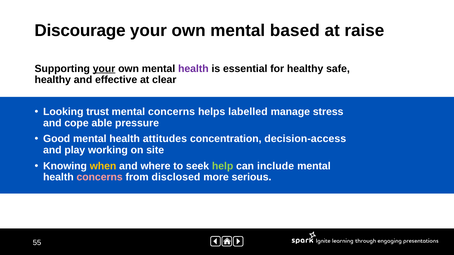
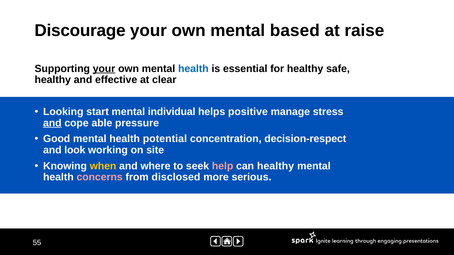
health colour: purple -> blue (193, 69)
trust: trust -> start (98, 112)
mental concerns: concerns -> individual (172, 112)
labelled: labelled -> positive (248, 112)
and underline: none -> present (52, 123)
attitudes: attitudes -> potential (165, 139)
decision-access: decision-access -> decision-respect (305, 139)
play: play -> look (75, 150)
help colour: light green -> pink (223, 166)
can include: include -> healthy (276, 166)
